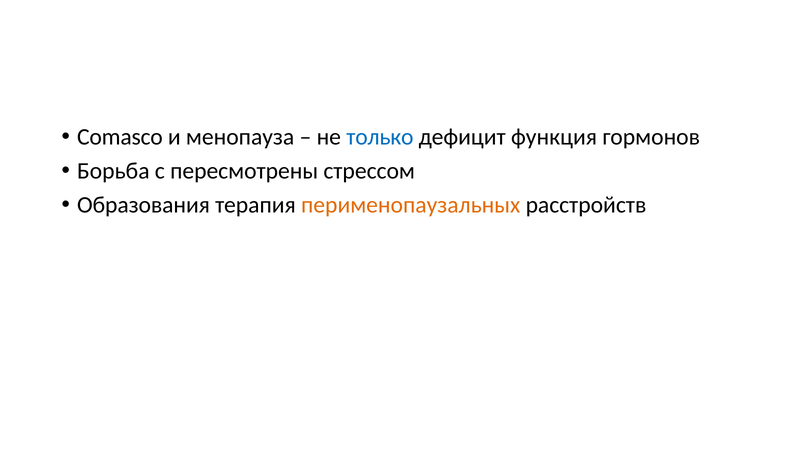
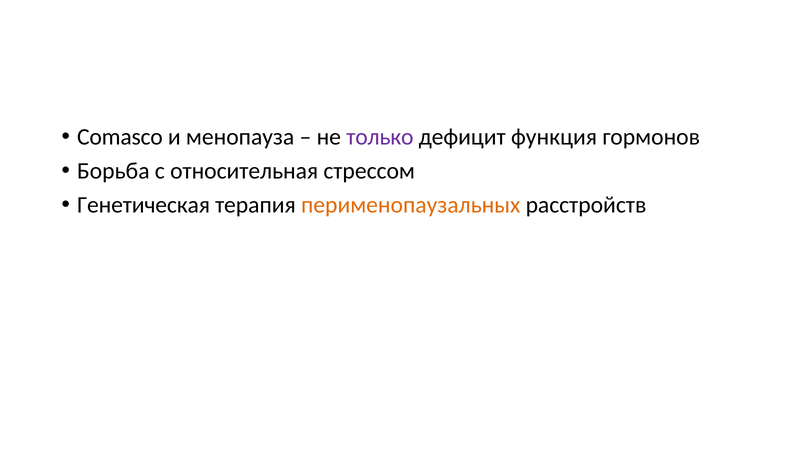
только colour: blue -> purple (380, 137)
пересмотрены: пересмотрены -> относительная (244, 171)
Образования: Образования -> Генетическая (144, 205)
